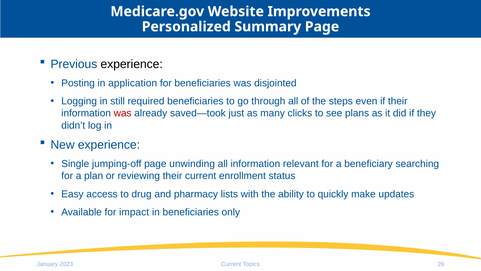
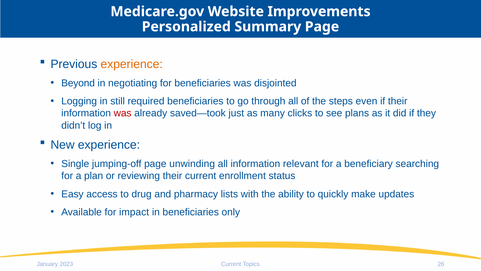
experience colour: black -> orange (132, 64)
Posting: Posting -> Beyond (78, 83)
application: application -> negotiating (133, 83)
